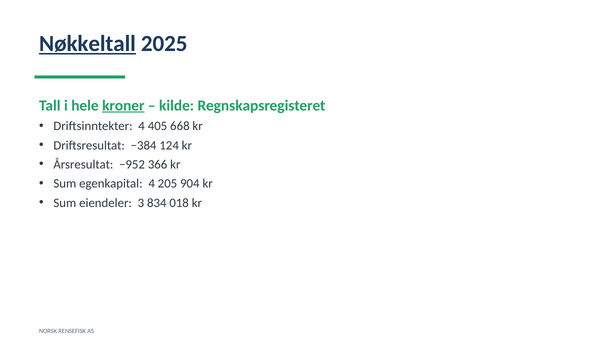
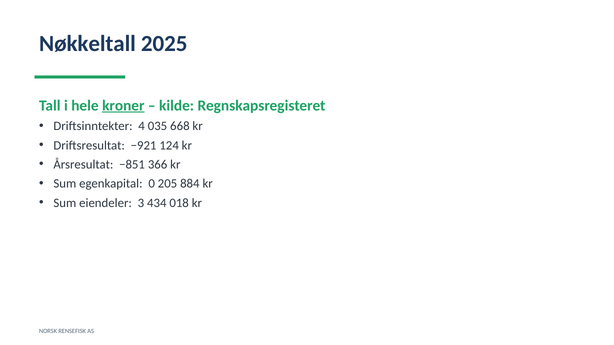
Nøkkeltall underline: present -> none (87, 44)
405: 405 -> 035 (158, 126)
−384: −384 -> −921 (144, 145)
−952: −952 -> −851 (132, 165)
egenkapital 4: 4 -> 0 (152, 184)
904: 904 -> 884 (190, 184)
834: 834 -> 434 (157, 203)
